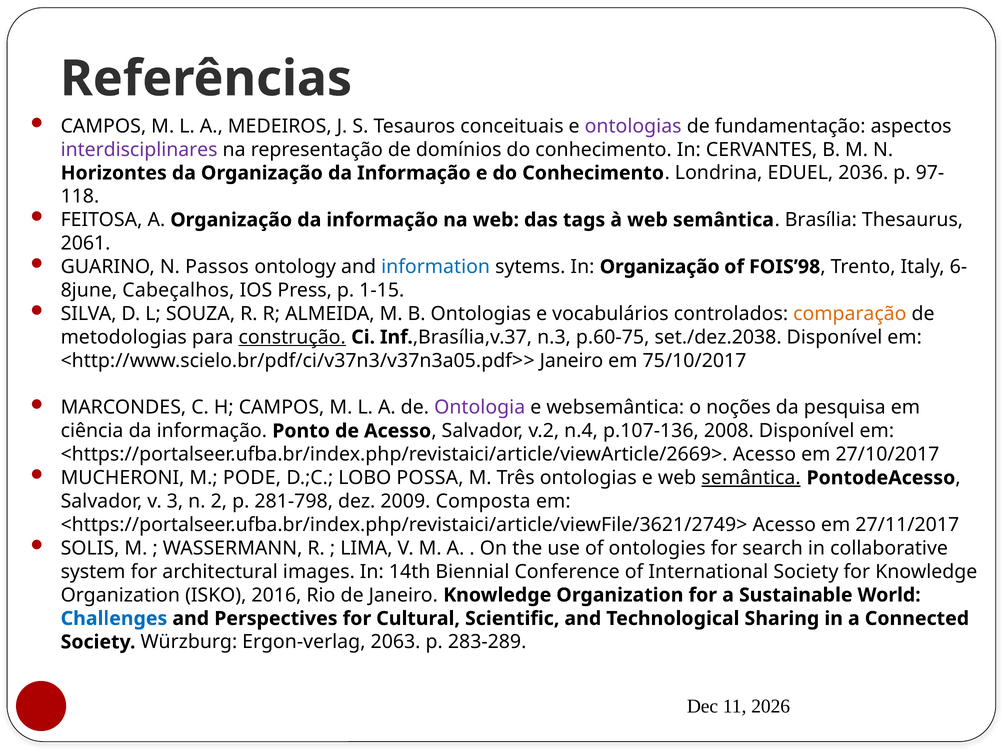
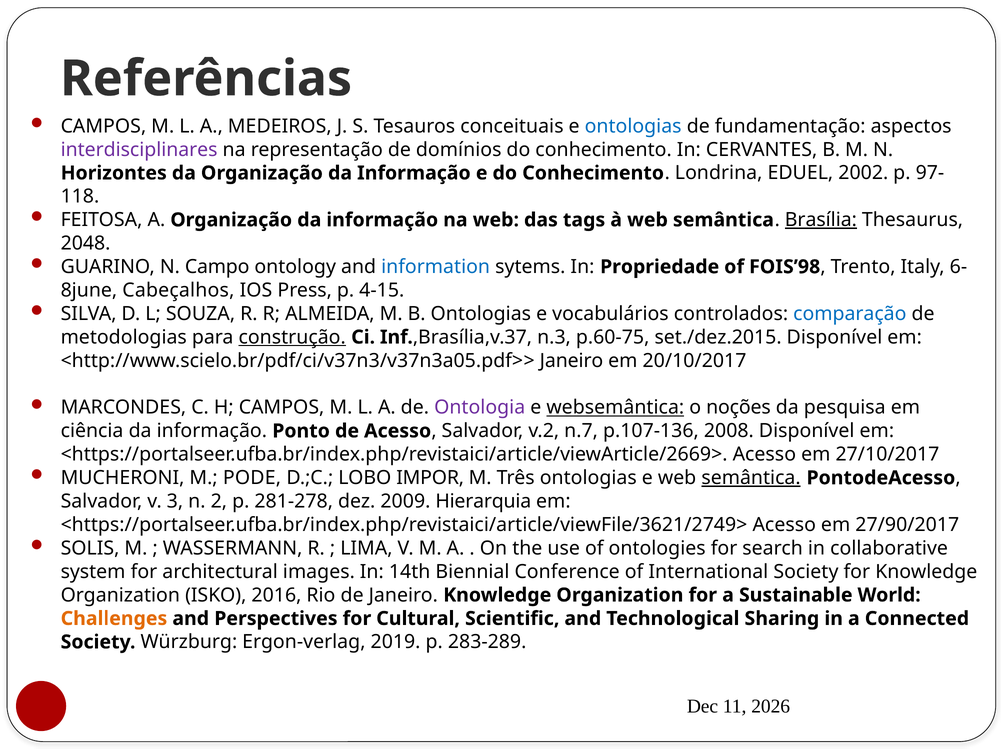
ontologias colour: purple -> blue (633, 126)
2036: 2036 -> 2002 (863, 173)
Brasília underline: none -> present (821, 220)
2061: 2061 -> 2048 (86, 243)
Passos: Passos -> Campo (217, 267)
In Organização: Organização -> Propriedade (660, 267)
1-15: 1-15 -> 4-15 (382, 290)
comparação colour: orange -> blue (850, 314)
set./dez.2038: set./dez.2038 -> set./dez.2015 (718, 337)
75/10/2017: 75/10/2017 -> 20/10/2017 (694, 361)
websemântica underline: none -> present (615, 408)
n.4: n.4 -> n.7 (581, 431)
POSSA: POSSA -> IMPOR (430, 478)
281-798: 281-798 -> 281-278 (294, 501)
Composta: Composta -> Hierarquia (483, 501)
27/11/2017: 27/11/2017 -> 27/90/2017 (907, 525)
Challenges colour: blue -> orange (114, 619)
2063: 2063 -> 2019 (396, 642)
